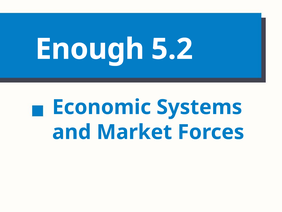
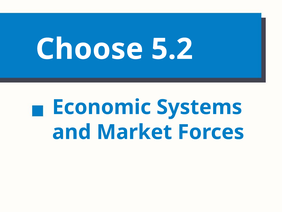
Enough: Enough -> Choose (90, 49)
